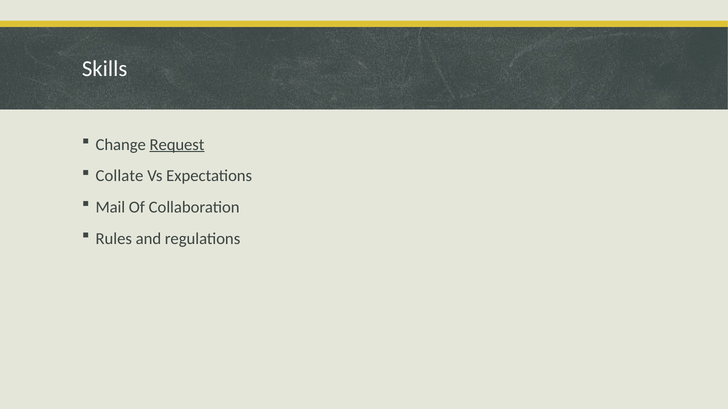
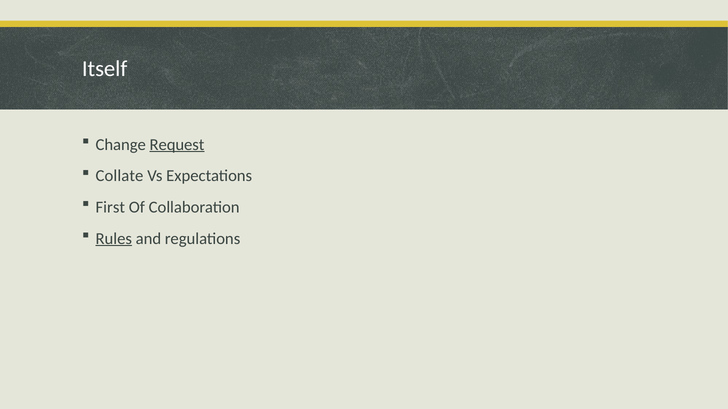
Skills: Skills -> Itself (105, 69)
Mail: Mail -> First (110, 207)
Rules underline: none -> present (114, 239)
